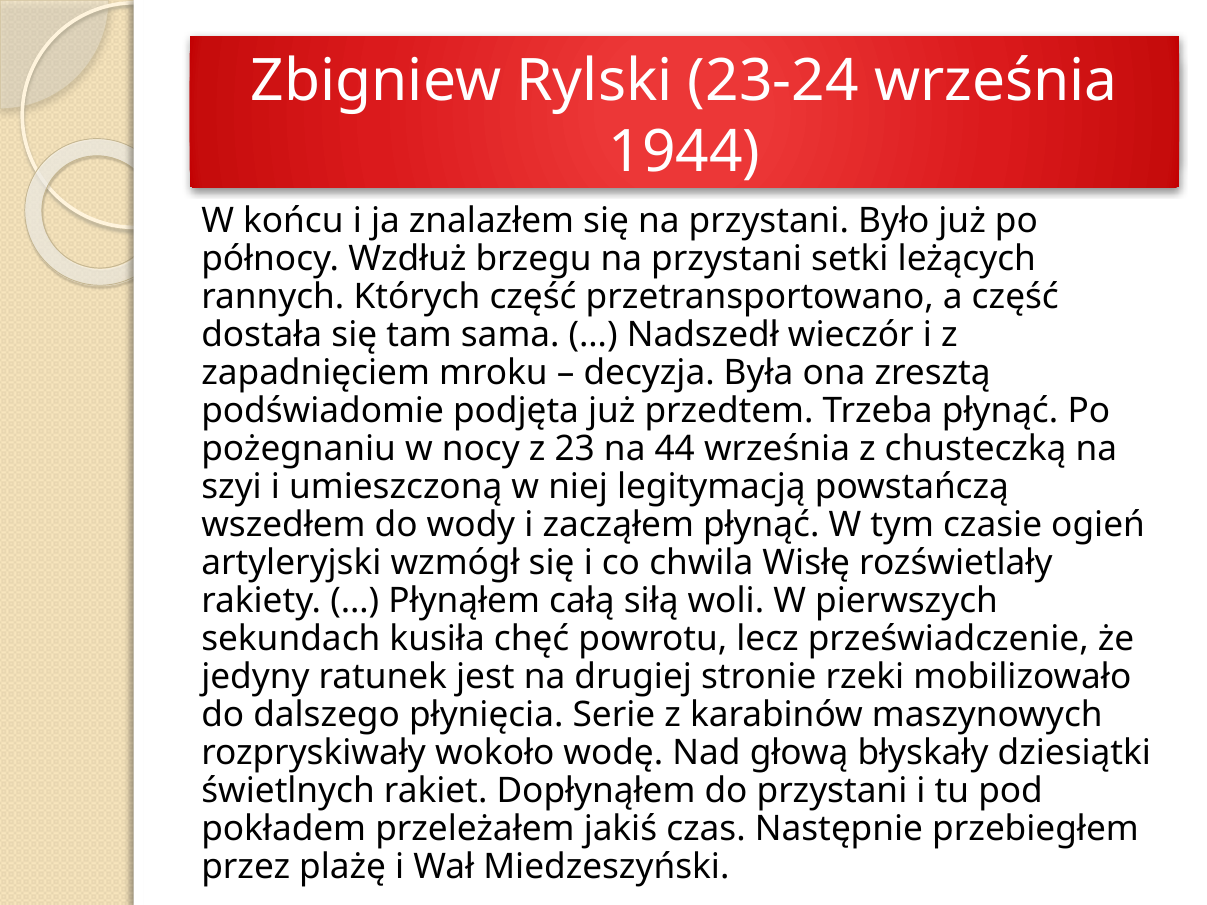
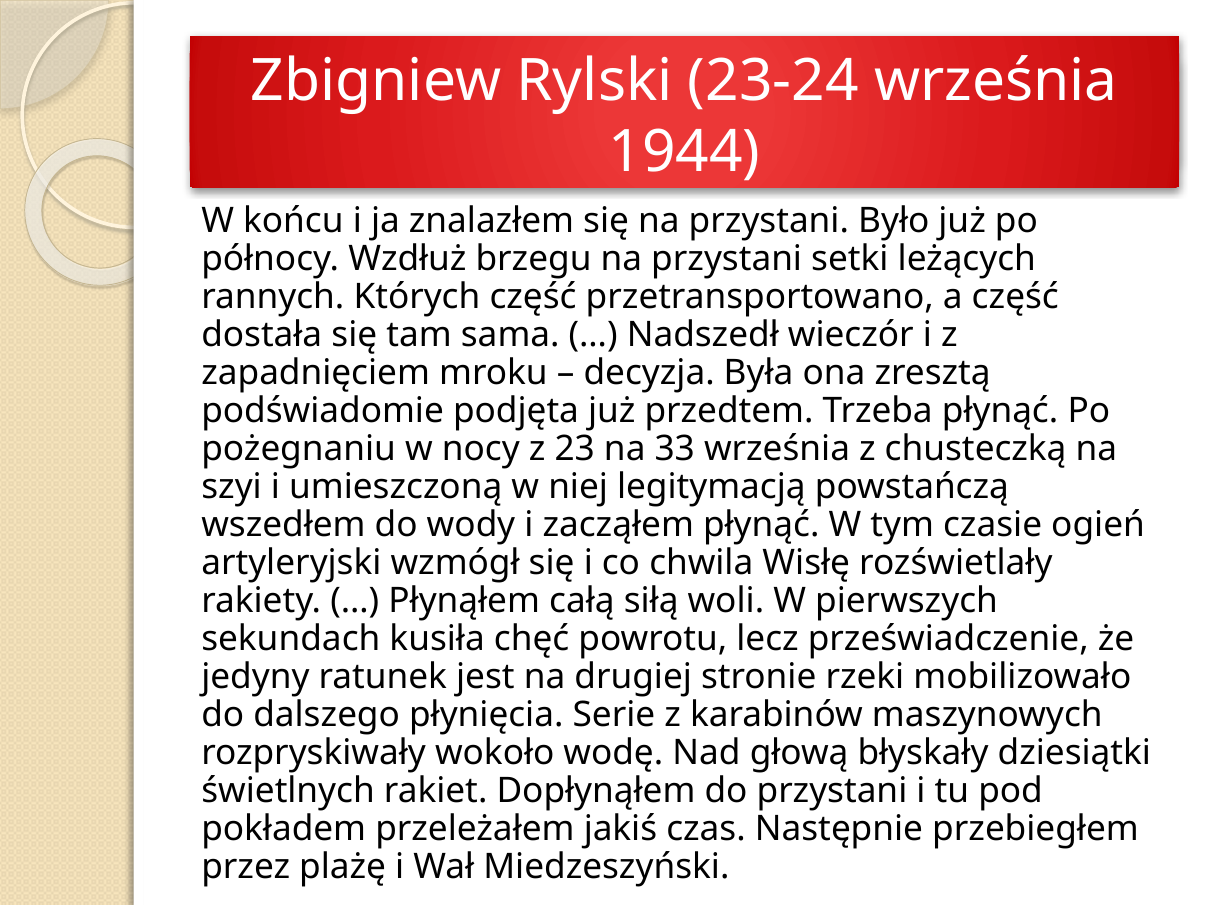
44: 44 -> 33 (675, 449)
